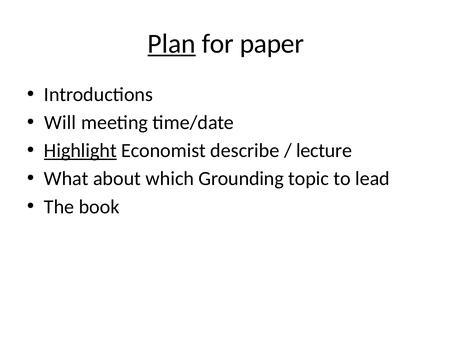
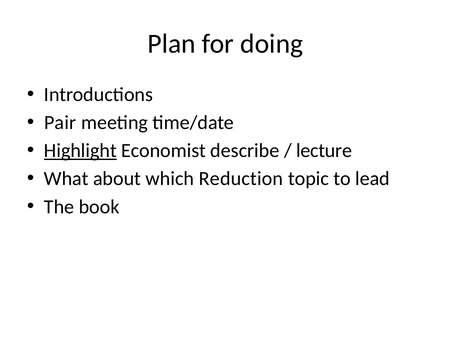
Plan underline: present -> none (172, 44)
paper: paper -> doing (272, 44)
Will: Will -> Pair (60, 123)
Grounding: Grounding -> Reduction (241, 179)
